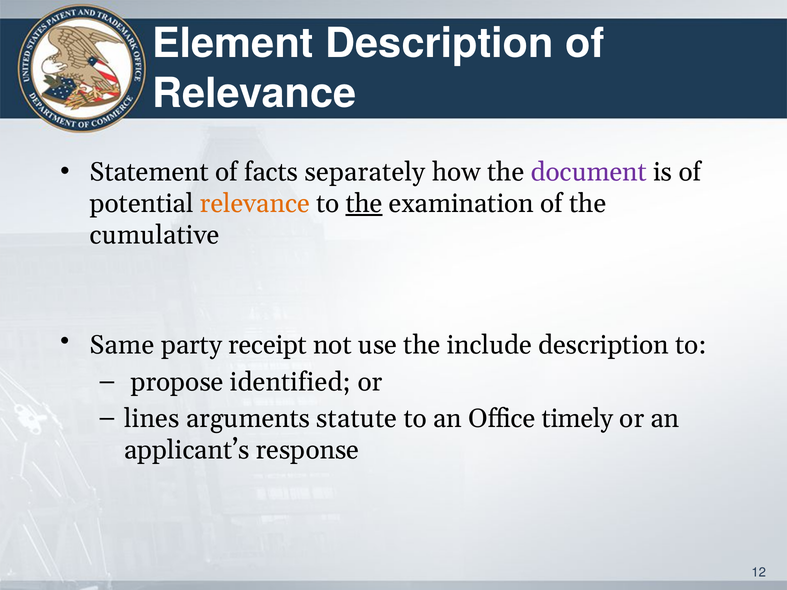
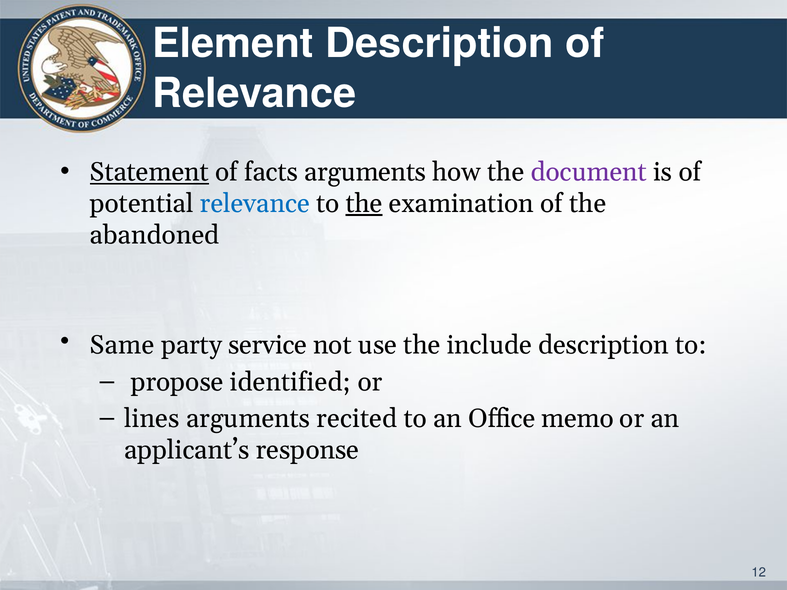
Statement underline: none -> present (149, 172)
facts separately: separately -> arguments (365, 172)
relevance colour: orange -> blue (255, 204)
cumulative: cumulative -> abandoned (155, 235)
receipt: receipt -> service (268, 345)
statute: statute -> recited (357, 419)
timely: timely -> memo (578, 419)
